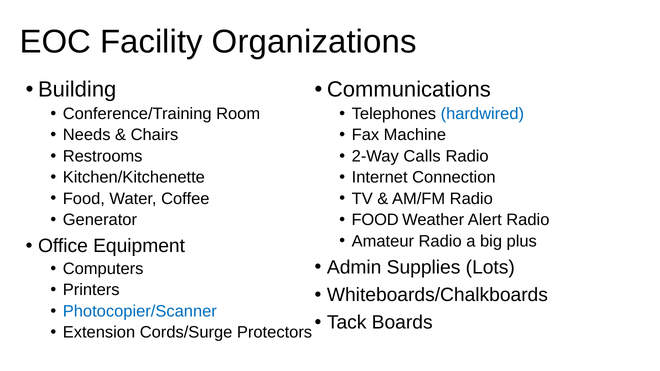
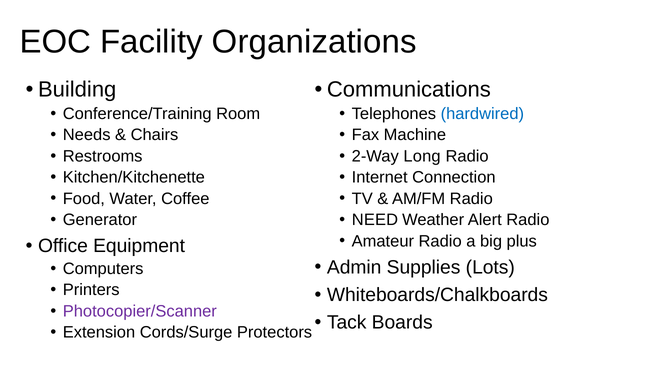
Calls: Calls -> Long (422, 156)
FOOD: FOOD -> NEED (375, 220)
Photocopier/Scanner colour: blue -> purple (140, 311)
